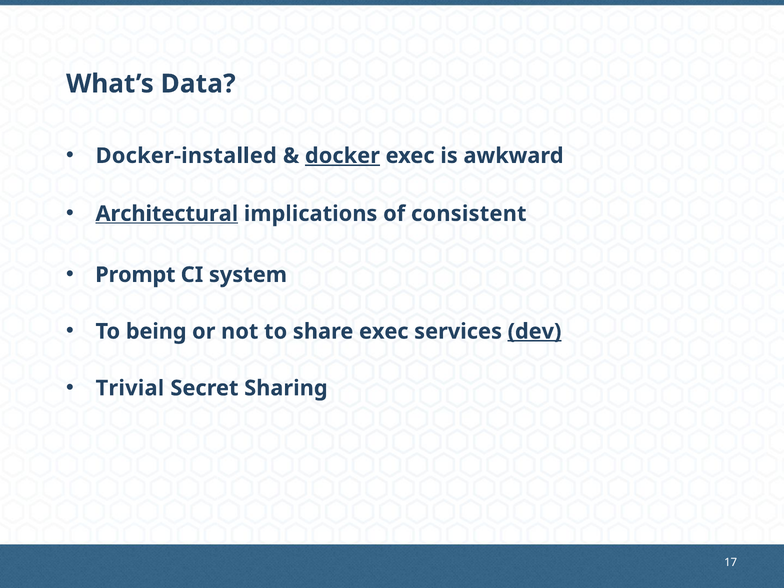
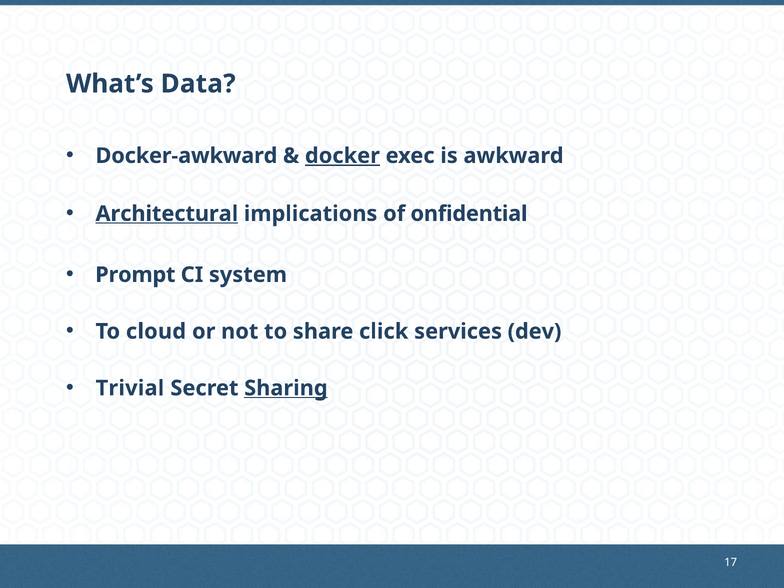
Docker-installed: Docker-installed -> Docker-awkward (186, 156)
consistent: consistent -> onfidential (469, 214)
being: being -> cloud (156, 331)
share exec: exec -> click (384, 331)
dev underline: present -> none (535, 331)
Sharing underline: none -> present (286, 388)
